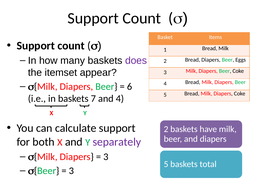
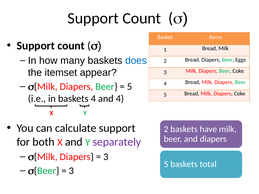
does colour: purple -> blue (136, 61)
6: 6 -> 5 (130, 87)
baskets 7: 7 -> 4 (93, 99)
